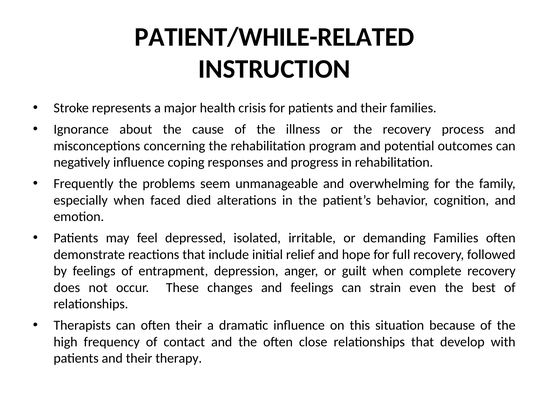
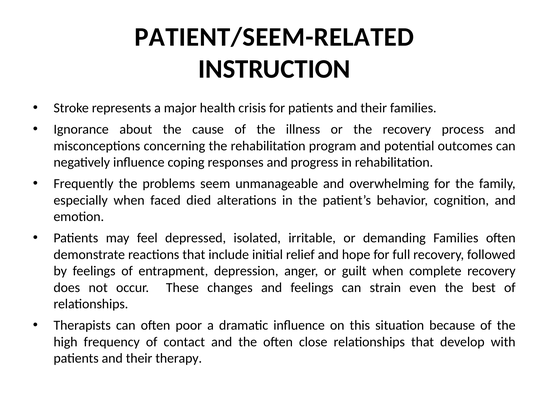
PATIENT/WHILE-RELATED: PATIENT/WHILE-RELATED -> PATIENT/SEEM-RELATED (274, 37)
often their: their -> poor (189, 325)
